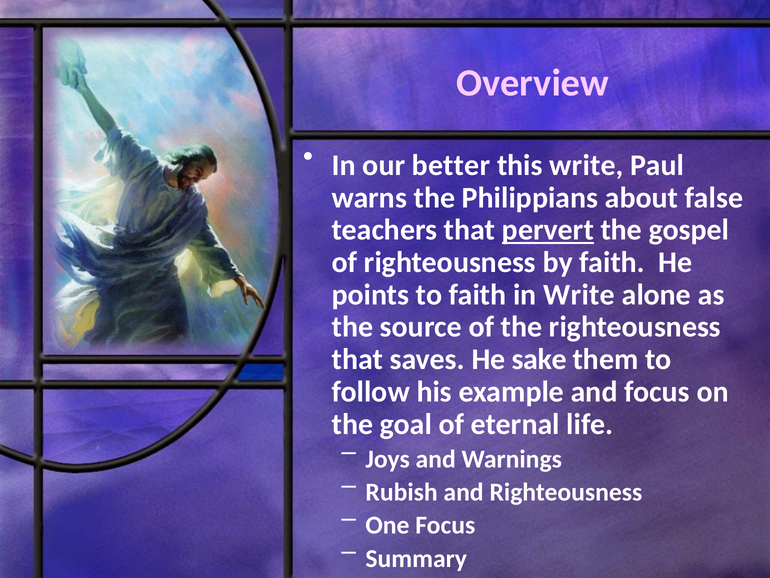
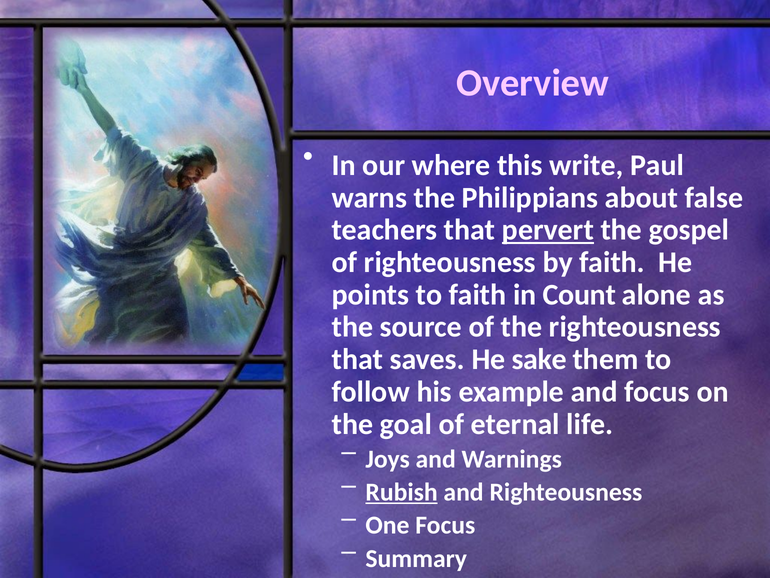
better: better -> where (451, 165)
in Write: Write -> Count (579, 294)
Rubish underline: none -> present (402, 492)
